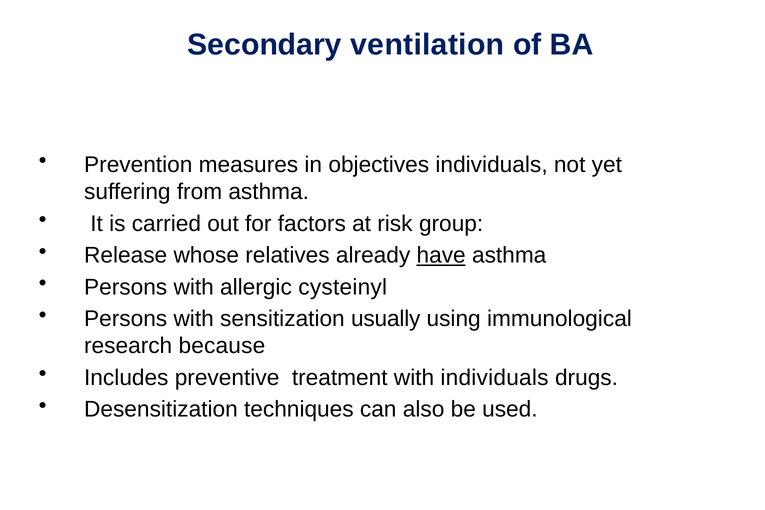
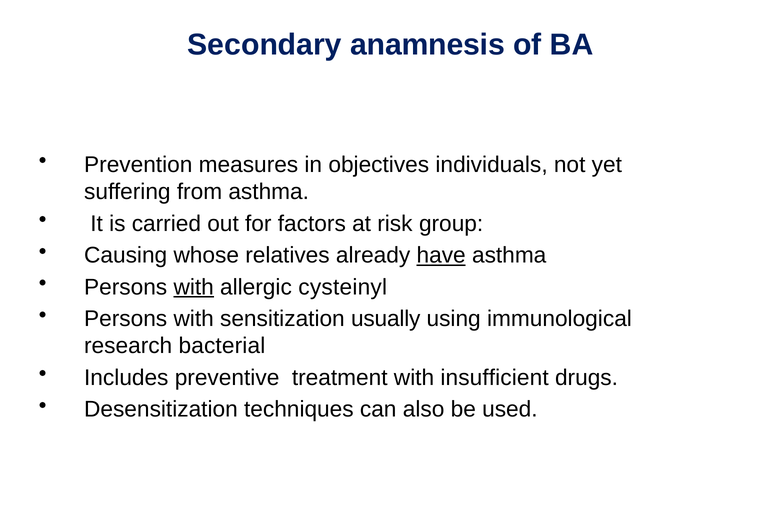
ventilation: ventilation -> anamnesis (428, 45)
Release: Release -> Causing (126, 255)
with underline: none -> present (194, 287)
because: because -> bacterial (222, 346)
with individuals: individuals -> insufficient (495, 378)
